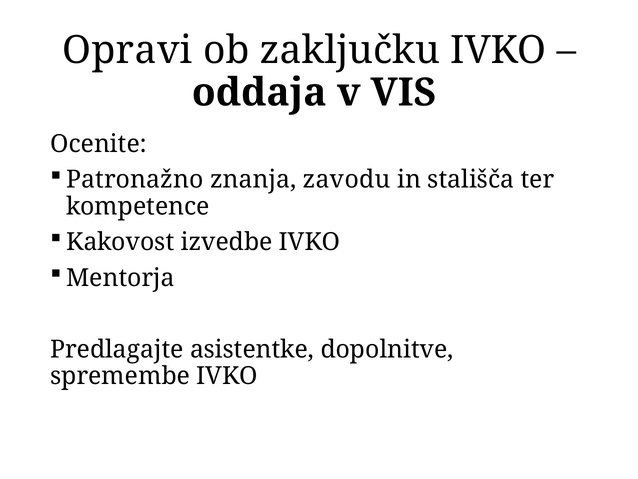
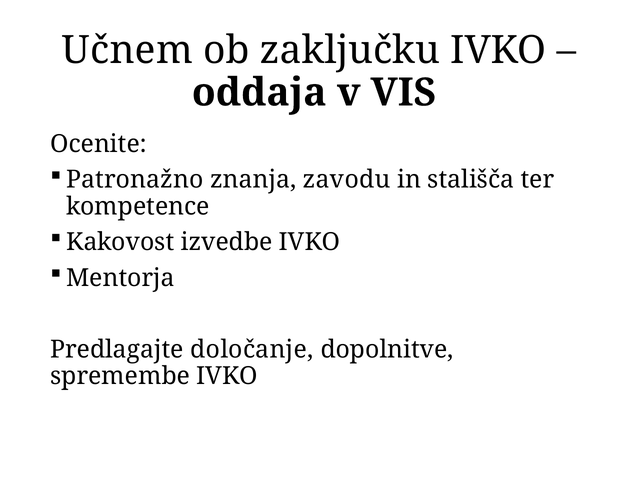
Opravi: Opravi -> Učnem (127, 50)
asistentke: asistentke -> določanje (252, 349)
